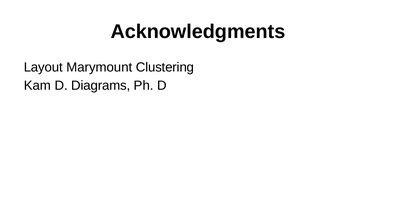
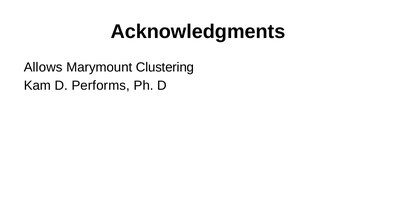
Layout: Layout -> Allows (43, 67)
Diagrams: Diagrams -> Performs (101, 85)
